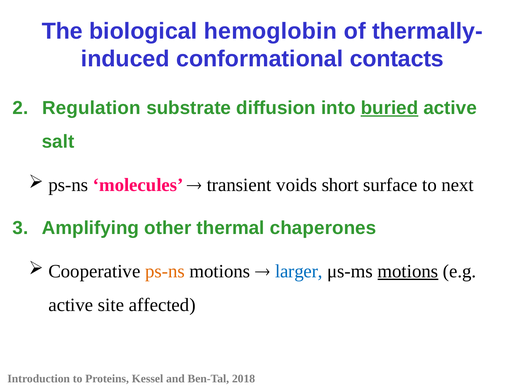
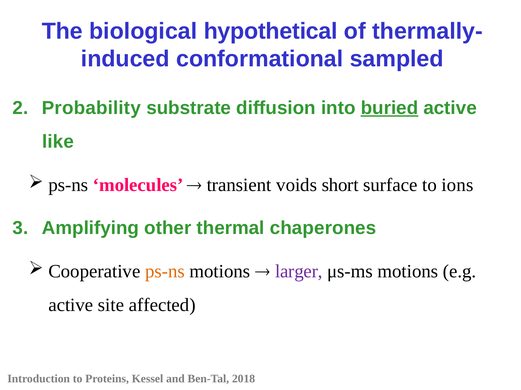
hemoglobin: hemoglobin -> hypothetical (271, 31)
contacts: contacts -> sampled (397, 59)
Regulation: Regulation -> Probability (91, 108)
salt: salt -> like (58, 142)
next: next -> ions (458, 185)
larger colour: blue -> purple (299, 272)
motions underline: present -> none (408, 272)
